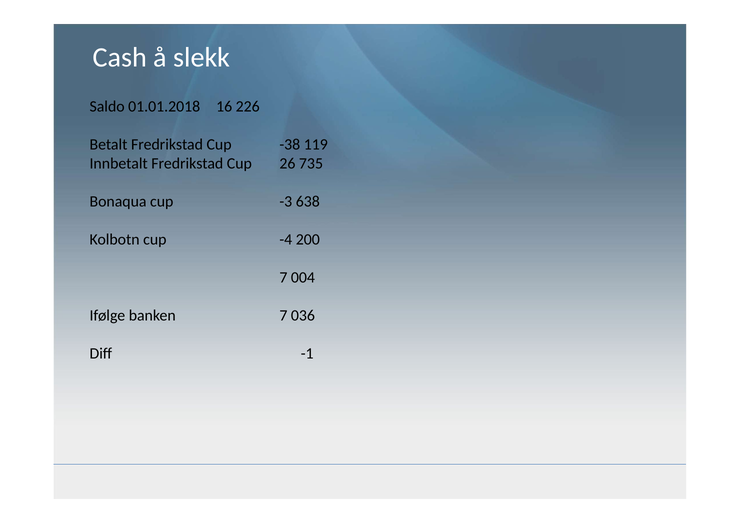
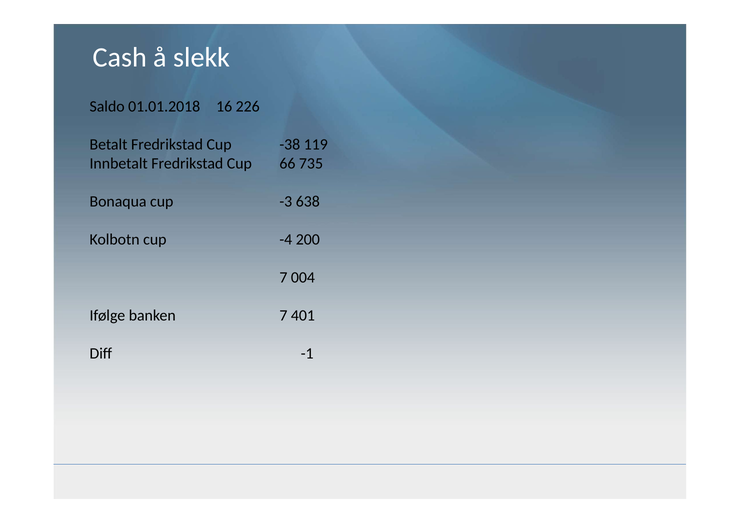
26: 26 -> 66 (287, 164)
036: 036 -> 401 (303, 315)
